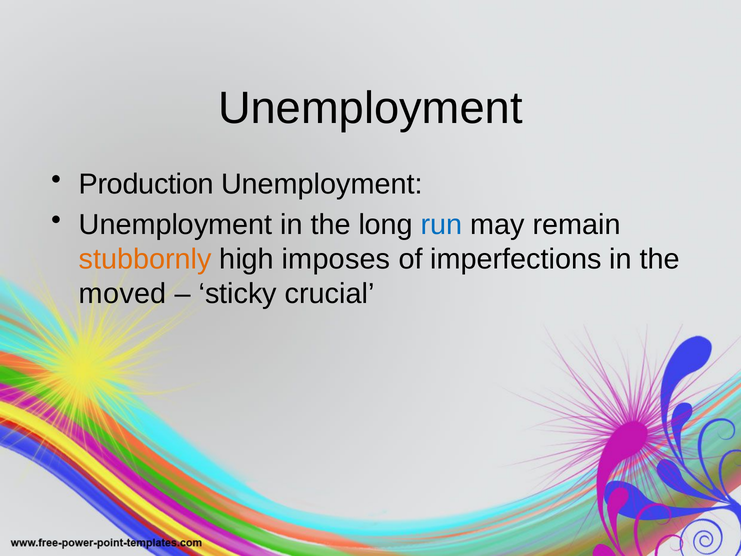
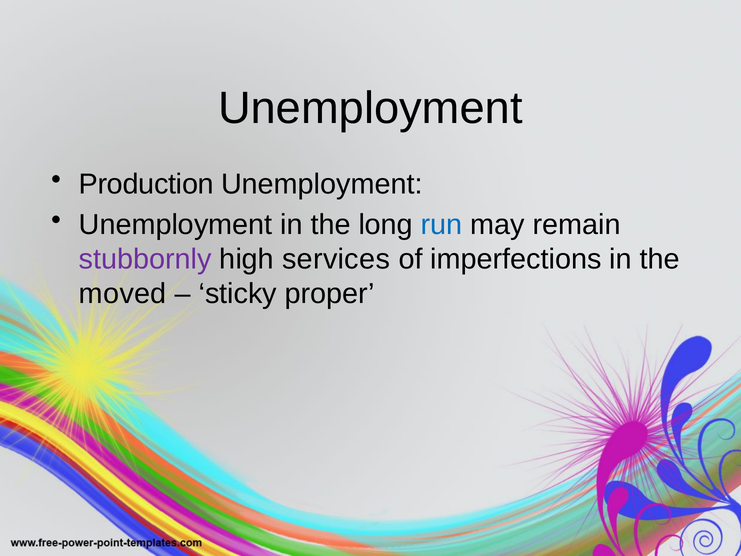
stubbornly colour: orange -> purple (145, 259)
imposes: imposes -> services (336, 259)
crucial: crucial -> proper (330, 294)
